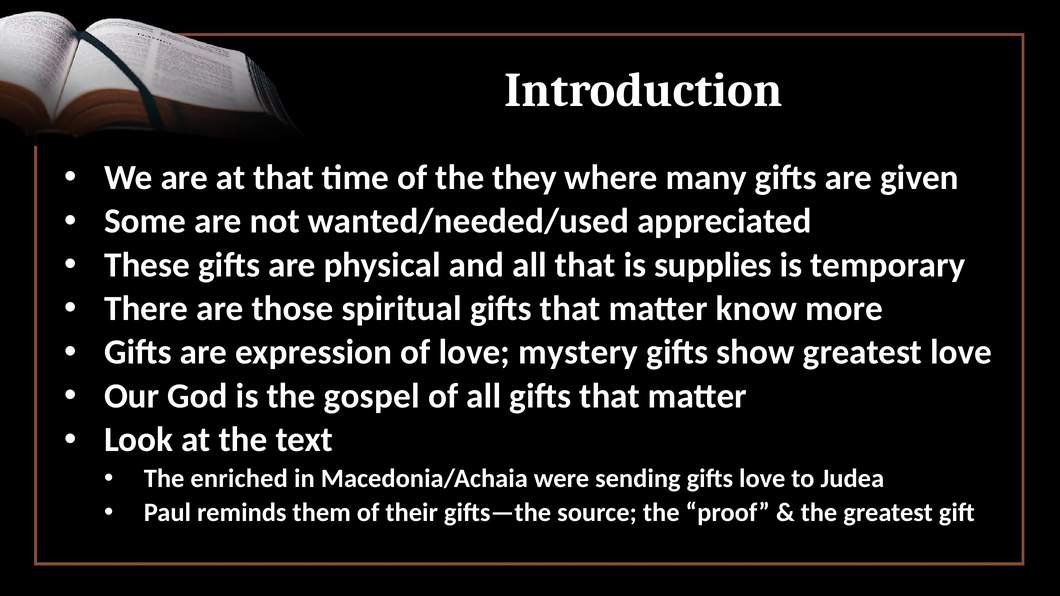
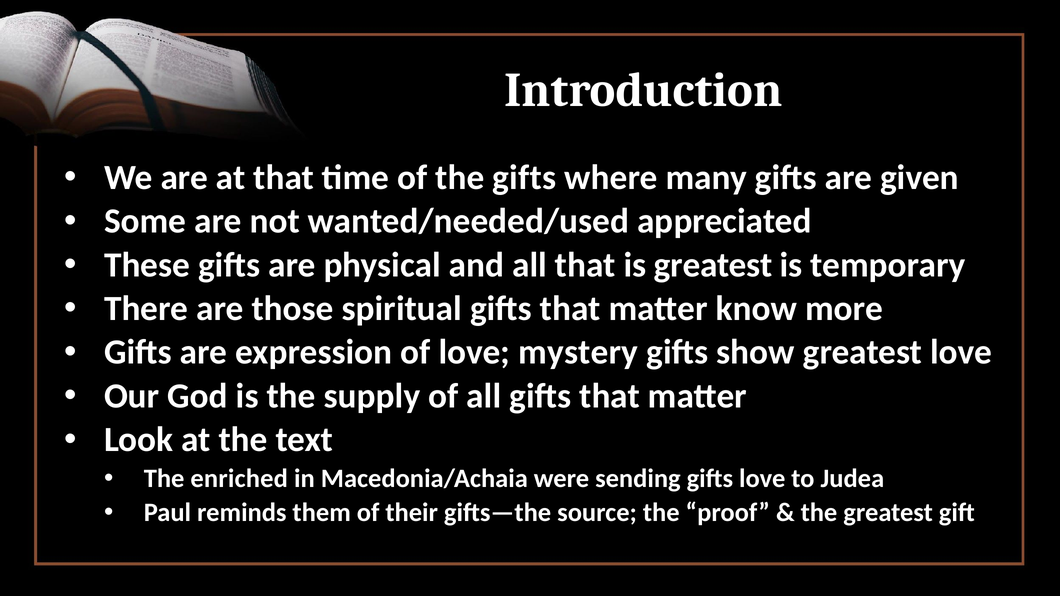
the they: they -> gifts (524, 178)
is supplies: supplies -> greatest (713, 265)
gospel: gospel -> supply (372, 396)
